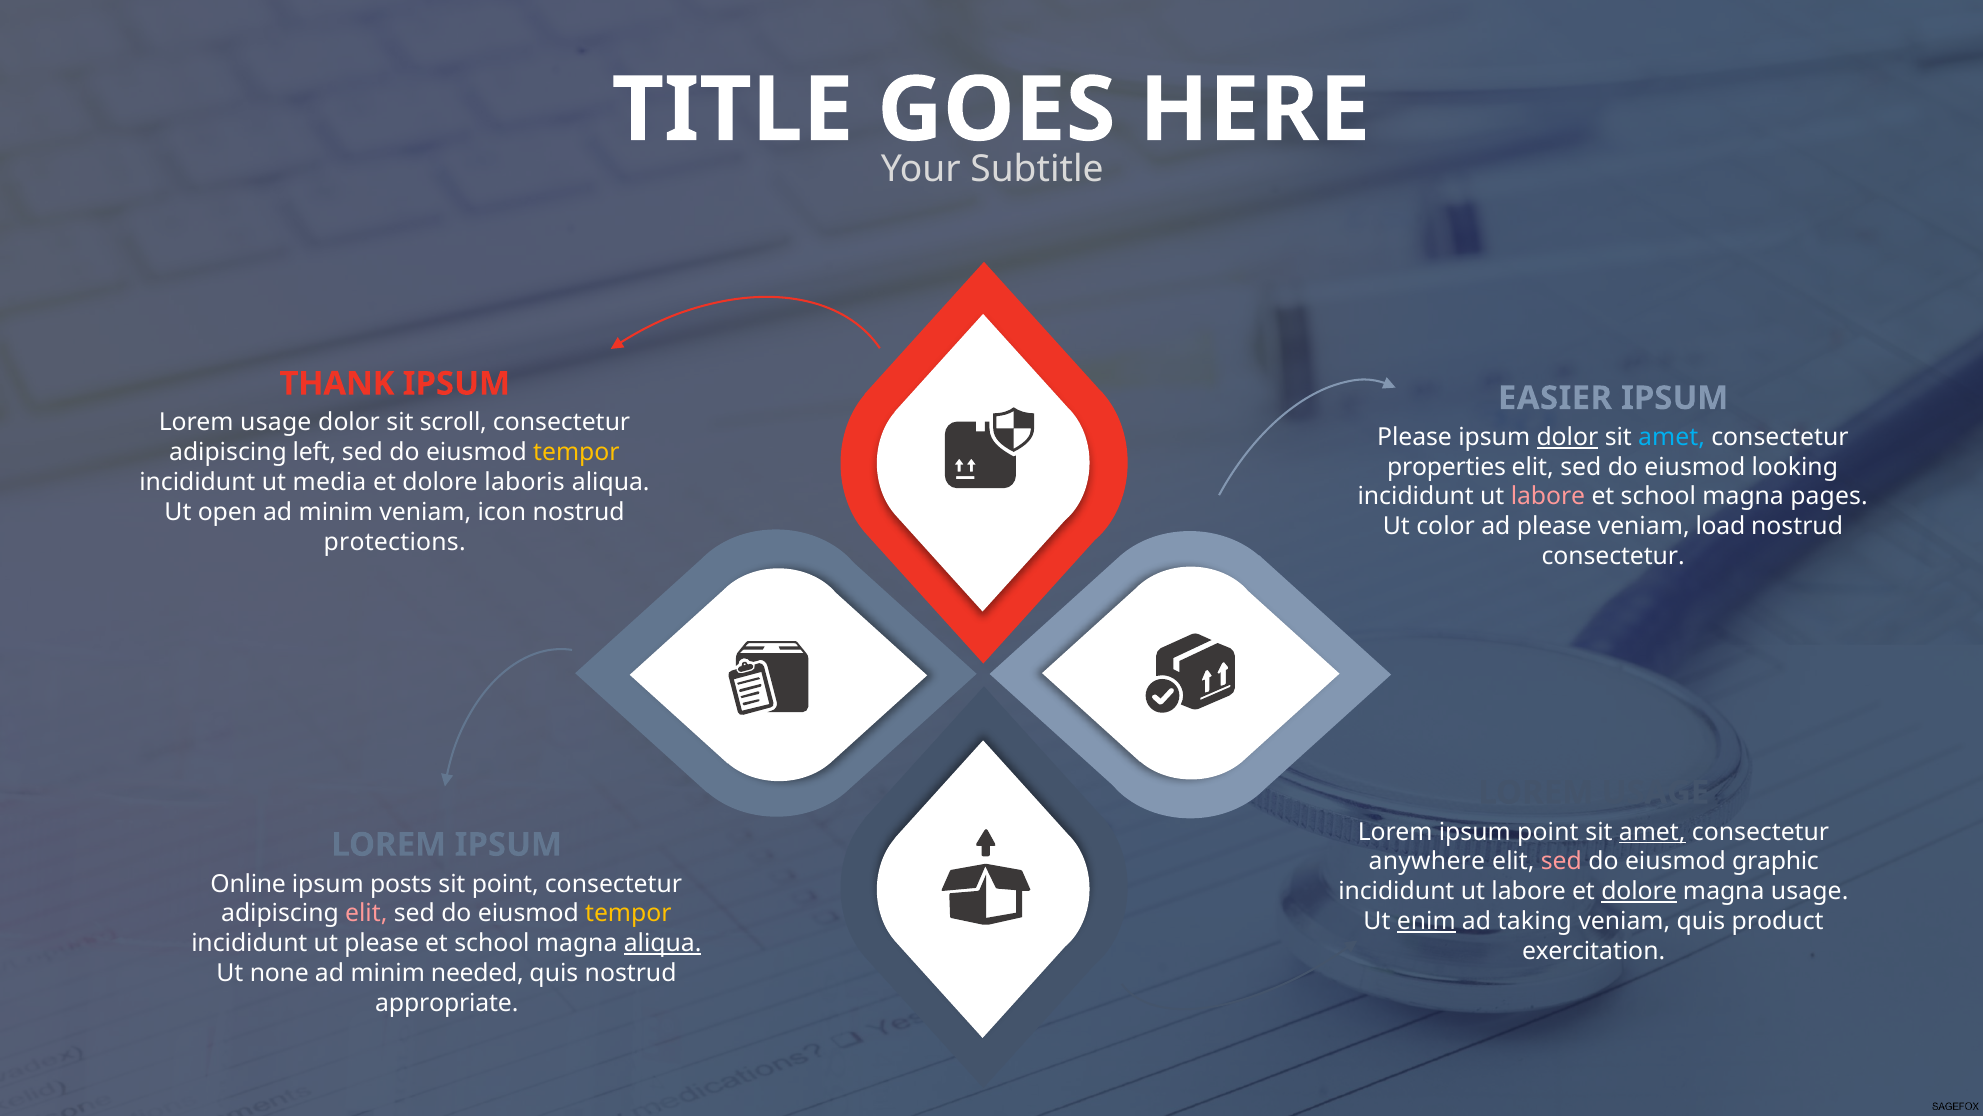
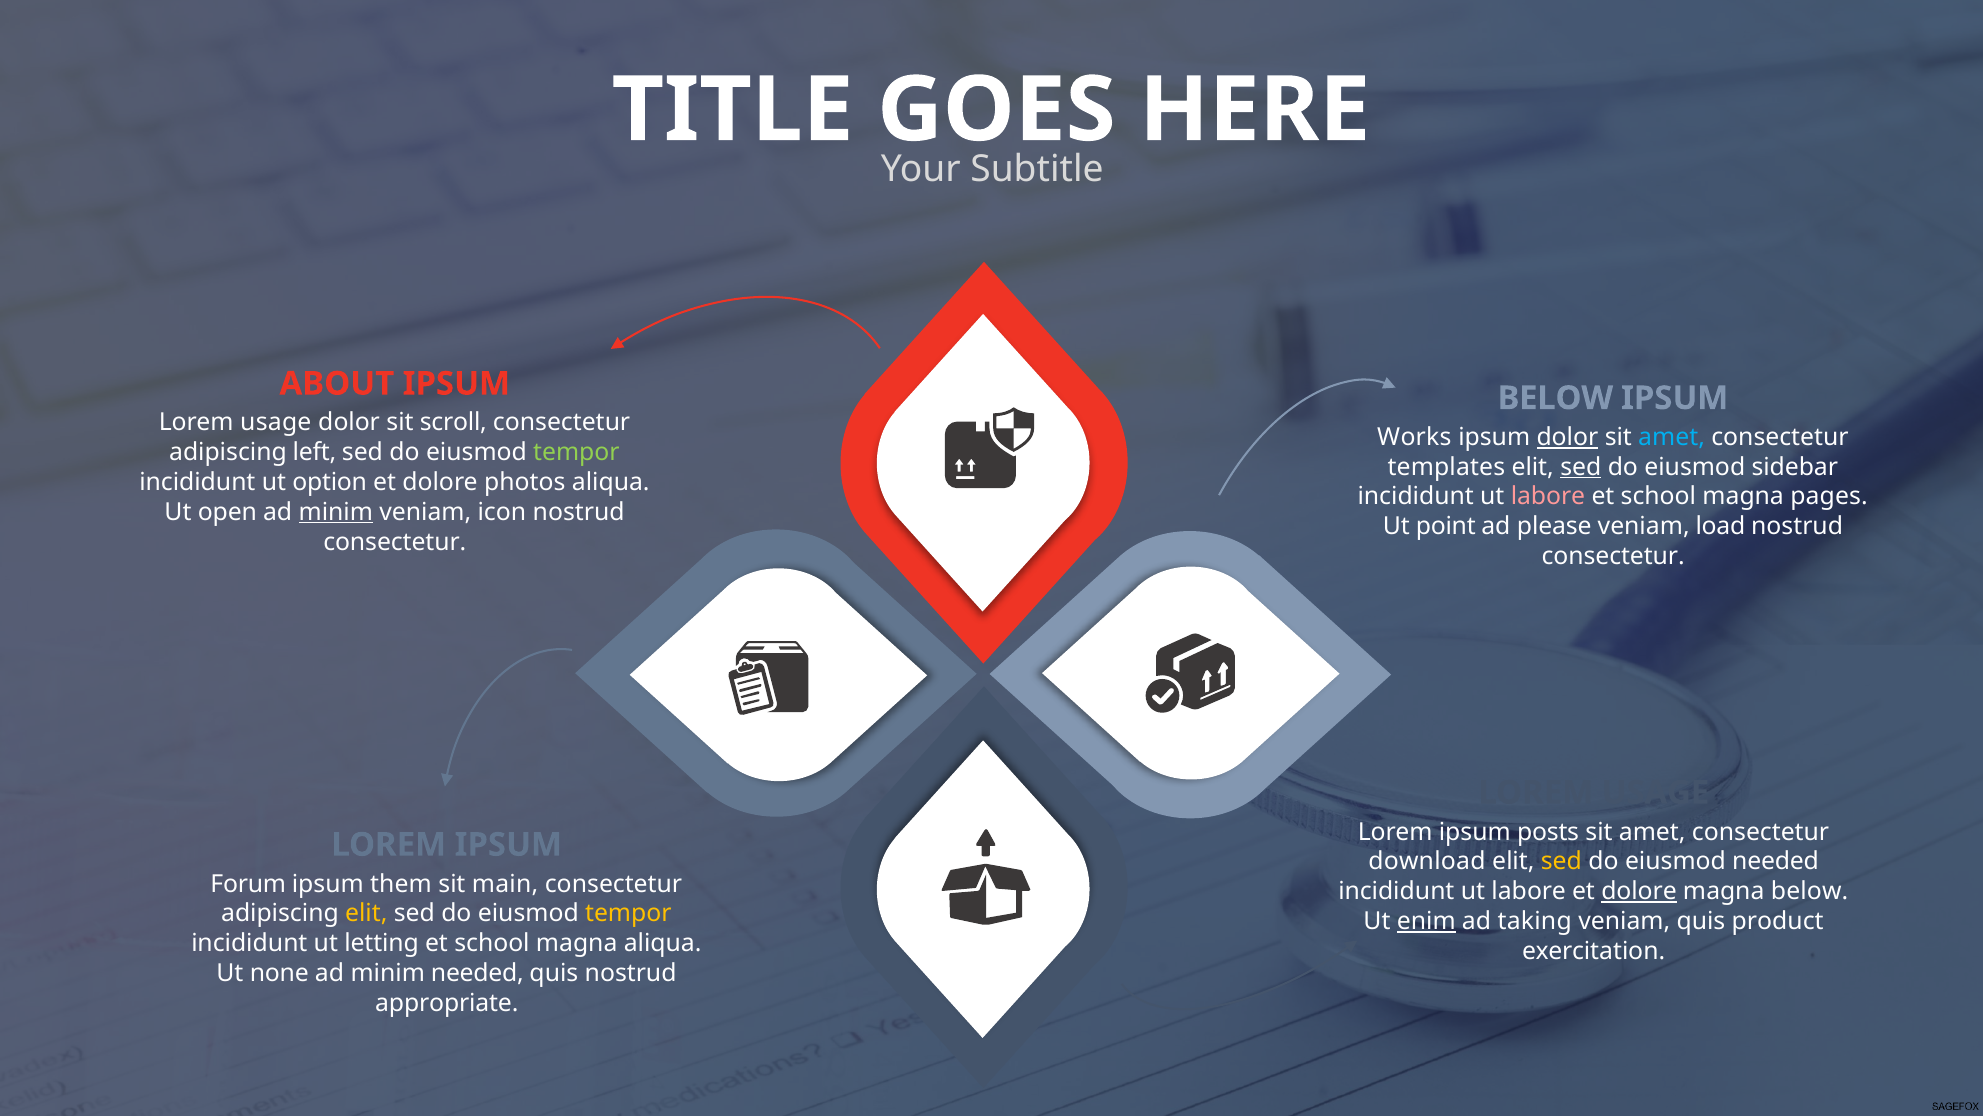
THANK: THANK -> ABOUT (337, 384)
EASIER: EASIER -> BELOW (1555, 398)
Please: Please -> Works (1414, 437)
tempor colour: yellow -> light green (576, 452)
properties: properties -> templates (1446, 467)
sed underline: none -> present (1581, 467)
looking: looking -> sidebar (1795, 467)
media: media -> option (330, 482)
laboris: laboris -> photos (525, 482)
minim underline: none -> present (336, 512)
color: color -> point (1446, 526)
protections: protections -> consectetur (395, 542)
ipsum point: point -> posts (1548, 831)
amet underline: present -> none (1652, 831)
anywhere: anywhere -> download (1427, 861)
sed colour: pink -> yellow (1561, 861)
eiusmod graphic: graphic -> needed (1775, 861)
Online: Online -> Forum (248, 883)
posts: posts -> them (401, 883)
sit point: point -> main (505, 883)
magna usage: usage -> below (1810, 891)
elit colour: pink -> yellow (366, 913)
ut please: please -> letting (382, 943)
aliqua underline: present -> none (663, 943)
